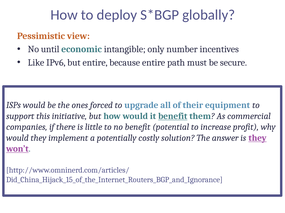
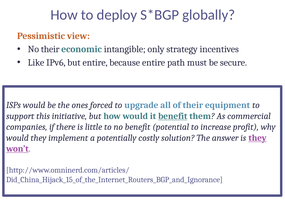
No until: until -> their (50, 49)
number: number -> strategy (182, 49)
